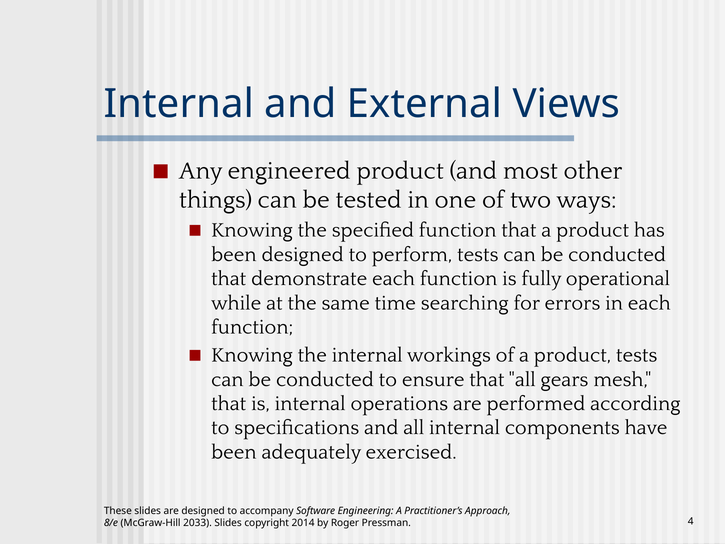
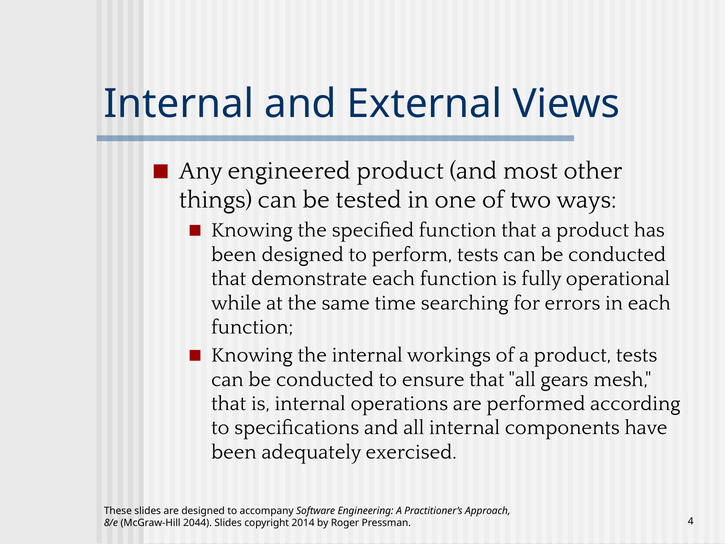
2033: 2033 -> 2044 (197, 523)
